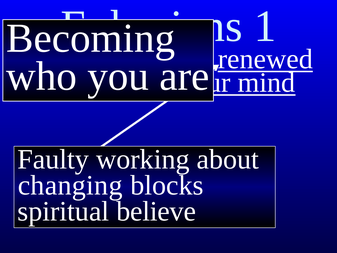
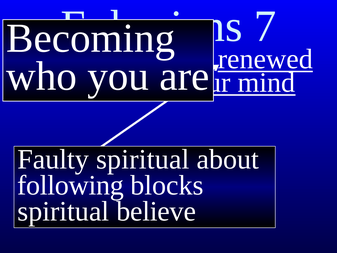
1: 1 -> 7 (265, 26)
Faulty working: working -> spiritual (143, 159)
changing: changing -> following (70, 185)
